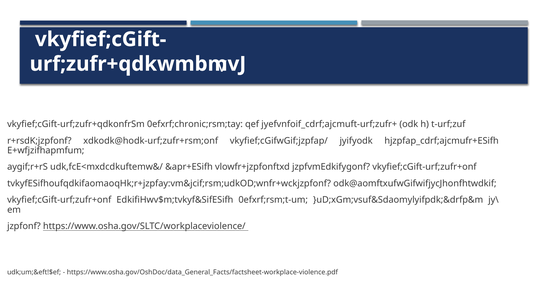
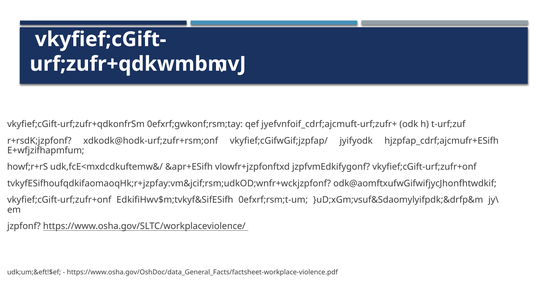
0efxrf;chronic;rsm;tay: 0efxrf;chronic;rsm;tay -> 0efxrf;gwkonf;rsm;tay (195, 124)
aygif;r+rS: aygif;r+rS -> howf;r+rS (28, 167)
